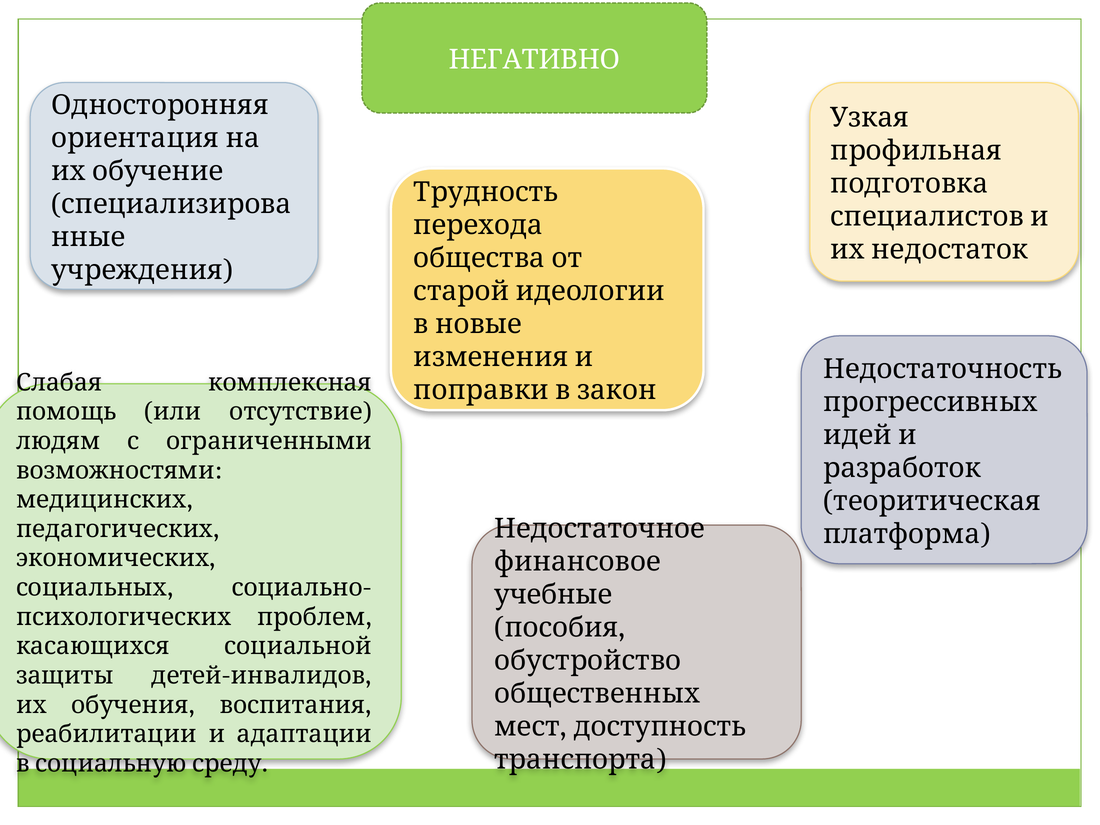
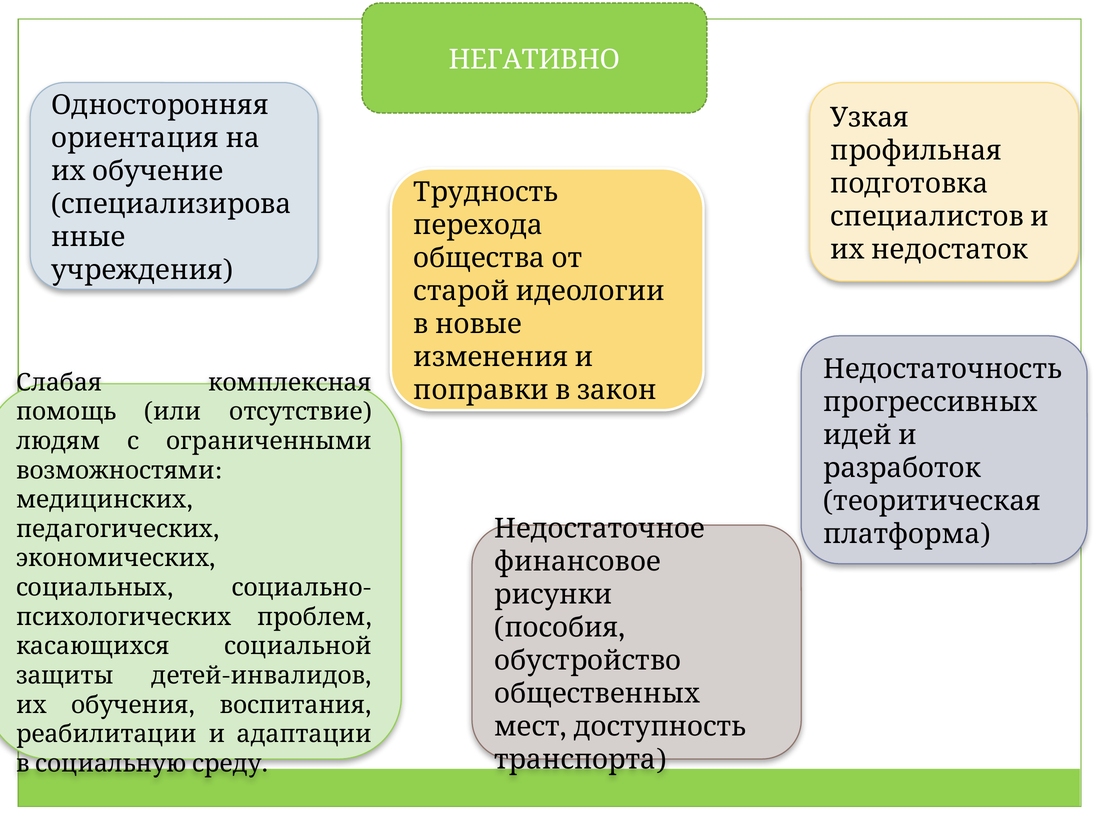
учебные: учебные -> рисунки (553, 594)
